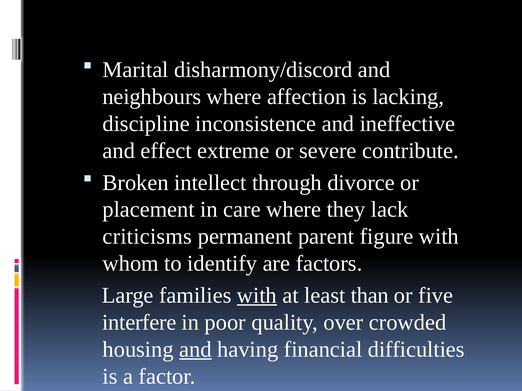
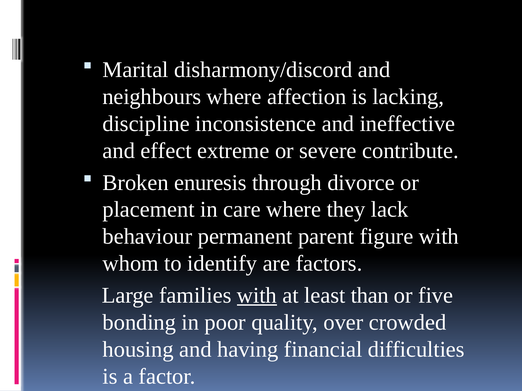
intellect: intellect -> enuresis (210, 183)
criticisms: criticisms -> behaviour (147, 237)
interfere: interfere -> bonding (139, 323)
and underline: present -> none (195, 350)
